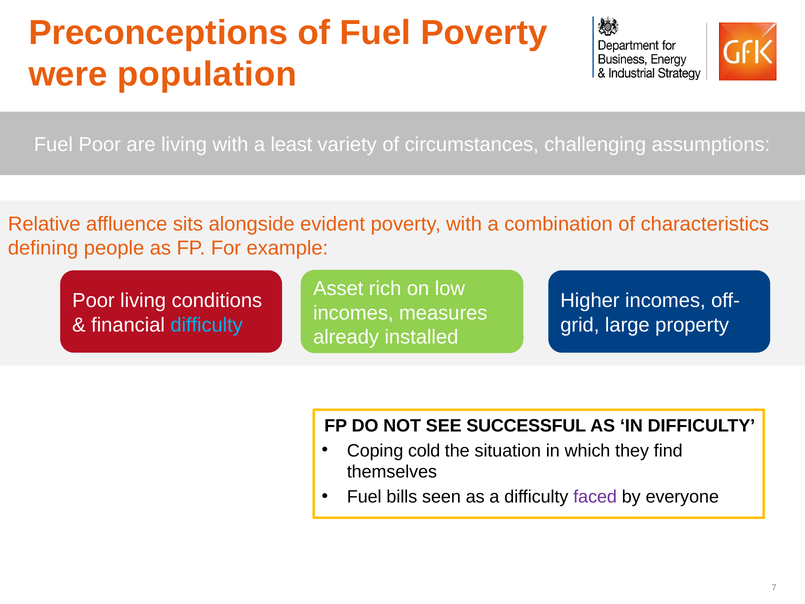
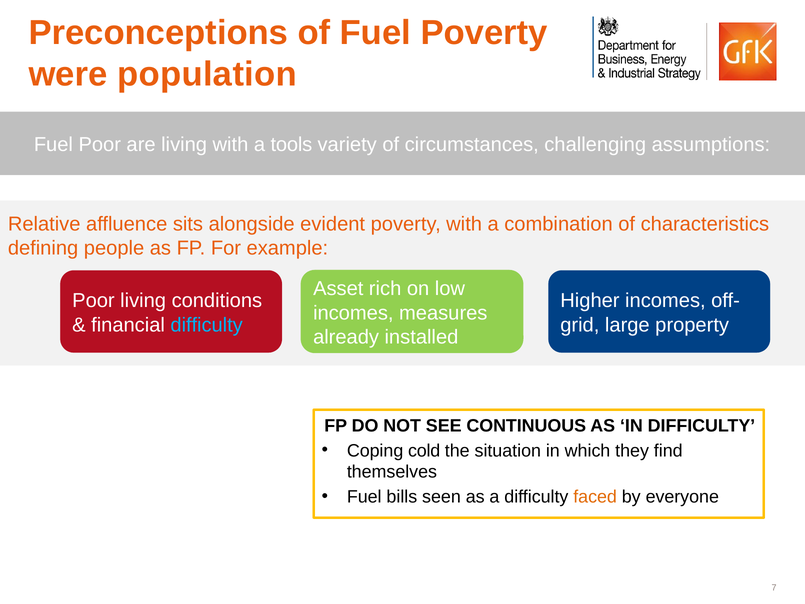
least: least -> tools (291, 145)
SUCCESSFUL: SUCCESSFUL -> CONTINUOUS (526, 426)
faced colour: purple -> orange (595, 497)
